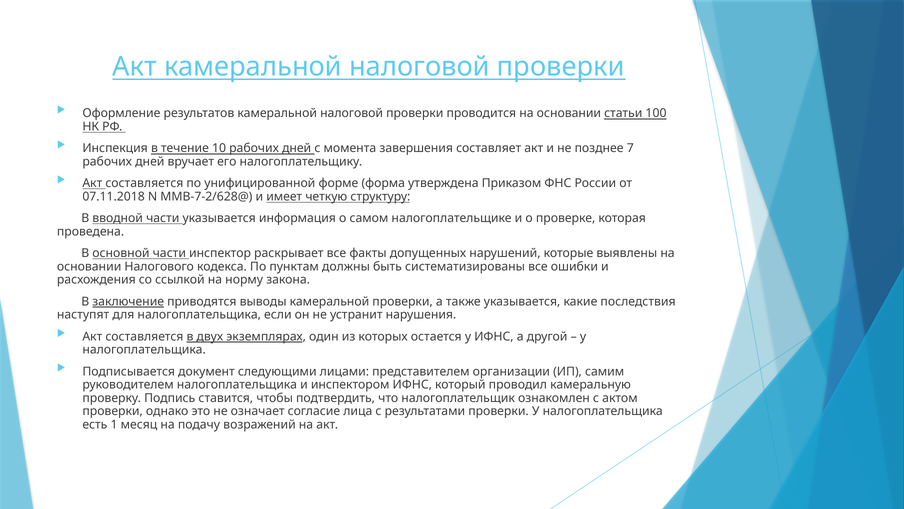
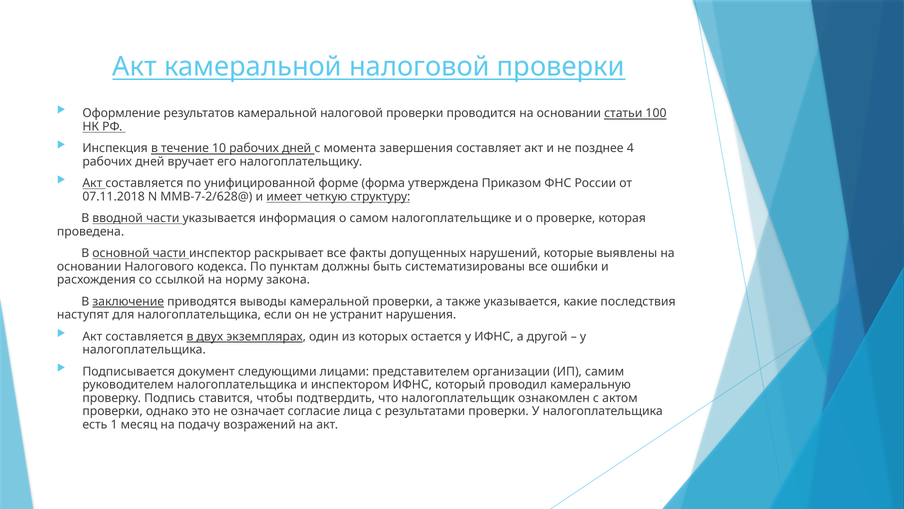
7: 7 -> 4 (630, 148)
